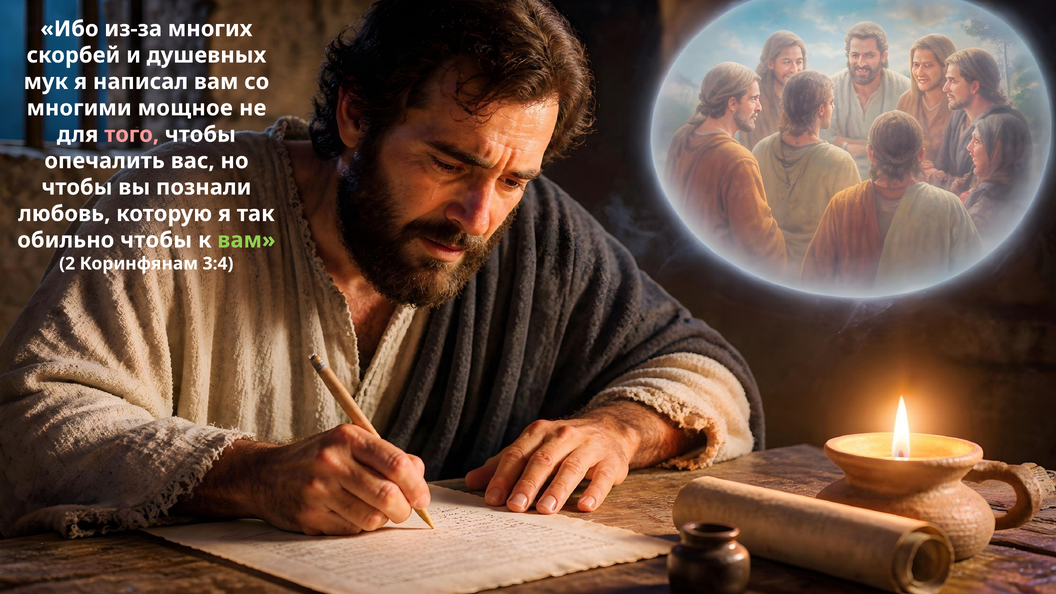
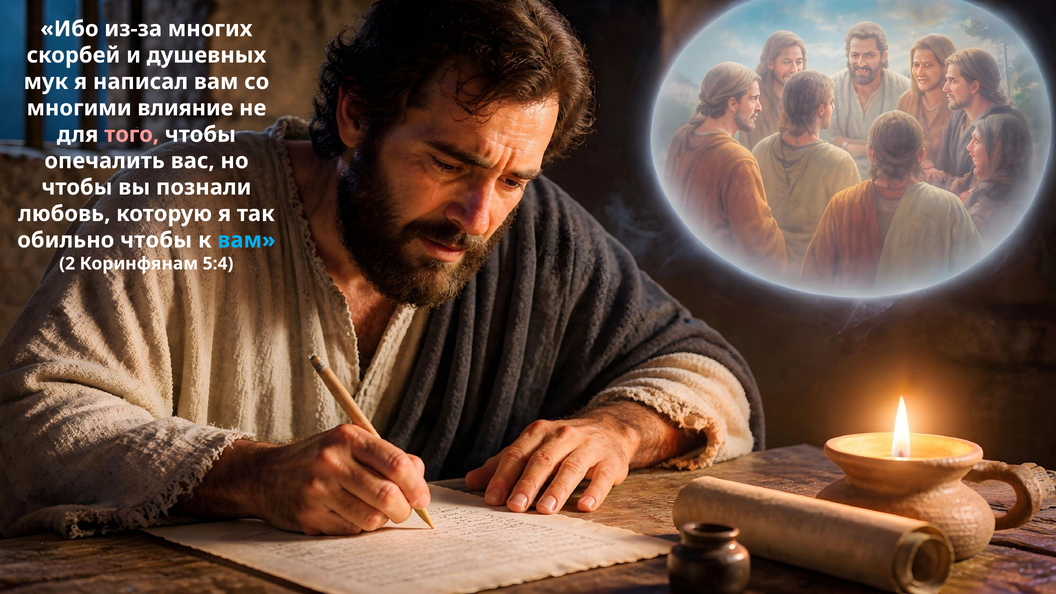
мощное: мощное -> влияние (185, 108)
вам colour: light green -> light blue (246, 240)
3:4: 3:4 -> 5:4 (218, 264)
